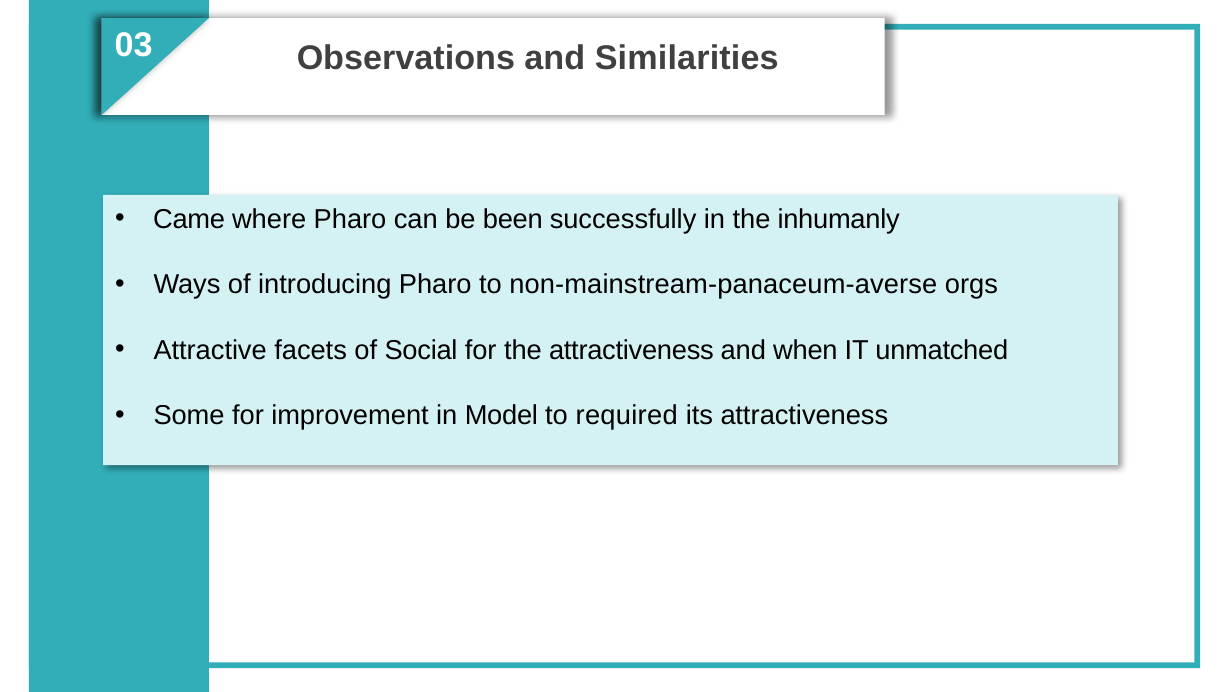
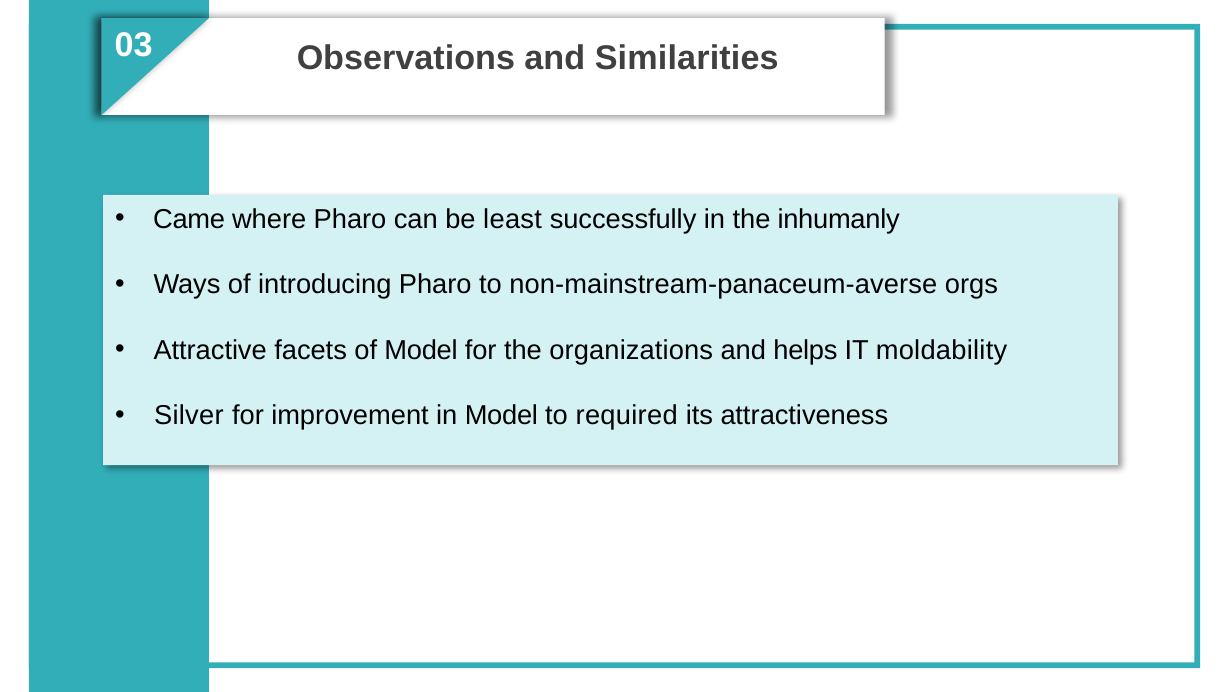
been: been -> least (513, 219)
of Social: Social -> Model (421, 350)
the attractiveness: attractiveness -> organizations (631, 350)
when: when -> helps (805, 350)
unmatched: unmatched -> moldability (942, 350)
Some: Some -> Silver (189, 416)
